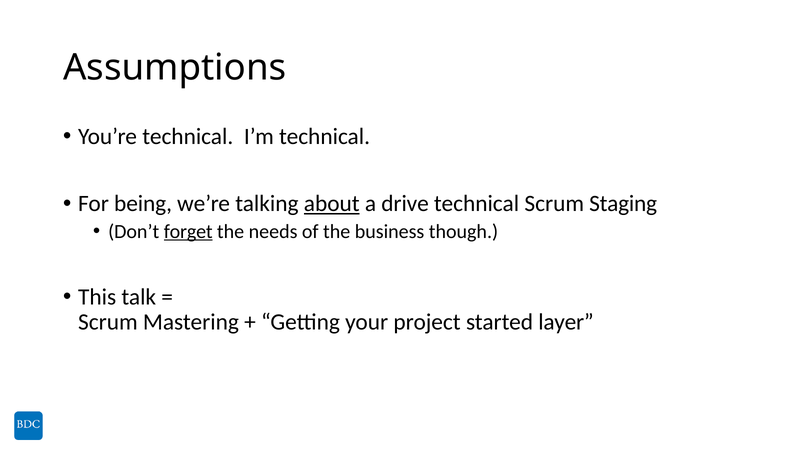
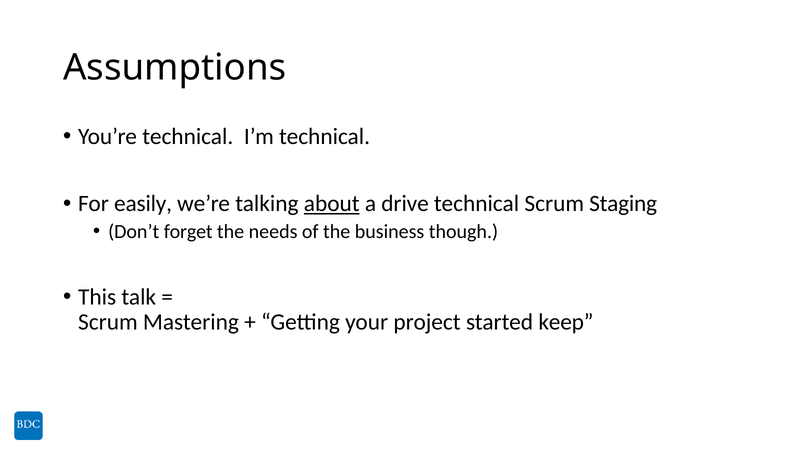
being: being -> easily (143, 204)
forget underline: present -> none (188, 231)
layer: layer -> keep (566, 322)
